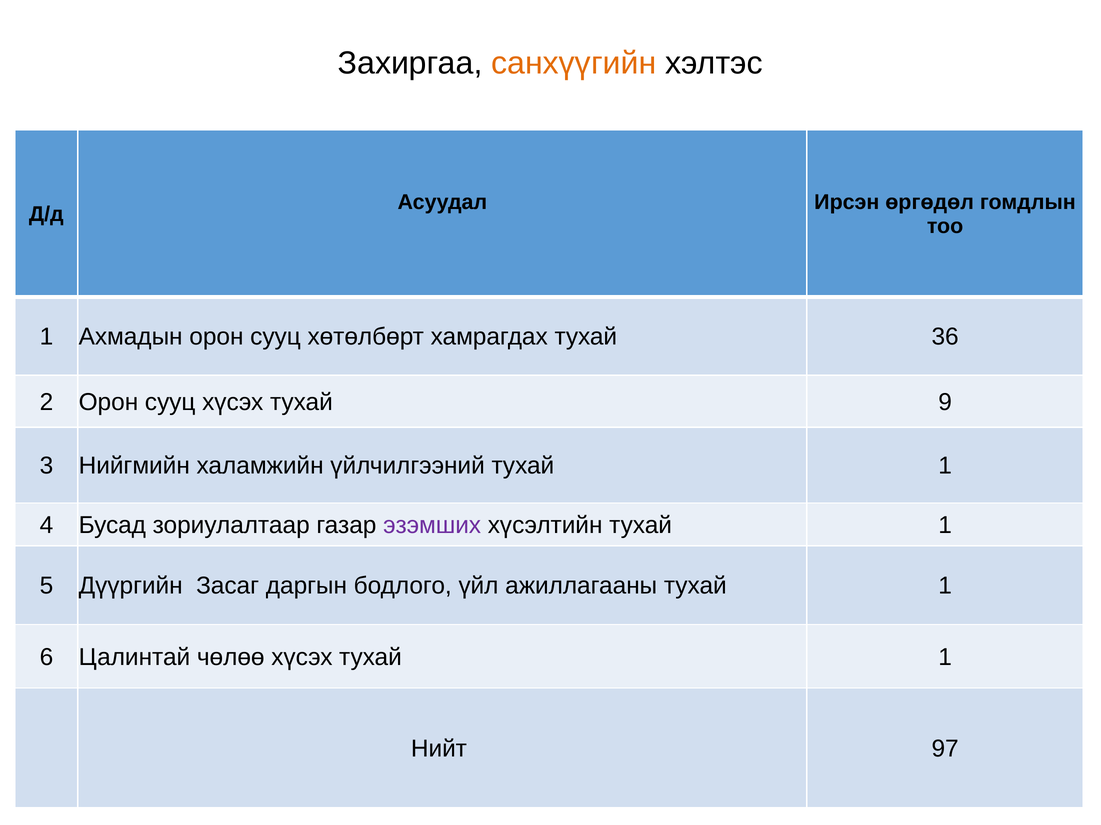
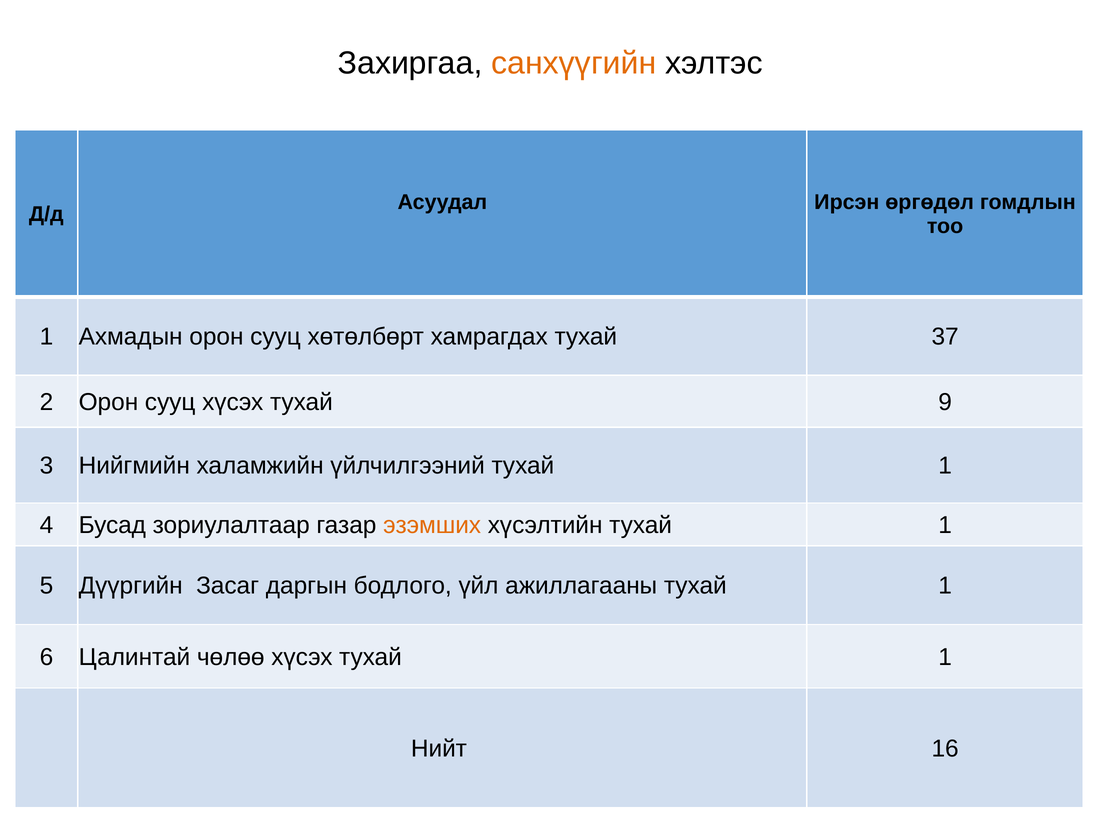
36: 36 -> 37 (945, 337)
эзэмших colour: purple -> orange (432, 526)
97: 97 -> 16 (945, 749)
